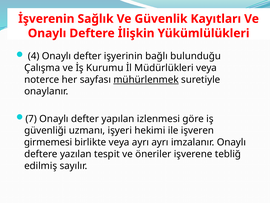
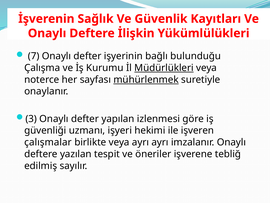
4: 4 -> 7 (34, 56)
Müdürlükleri underline: none -> present (164, 68)
7: 7 -> 3 (31, 118)
girmemesi: girmemesi -> çalışmalar (48, 142)
